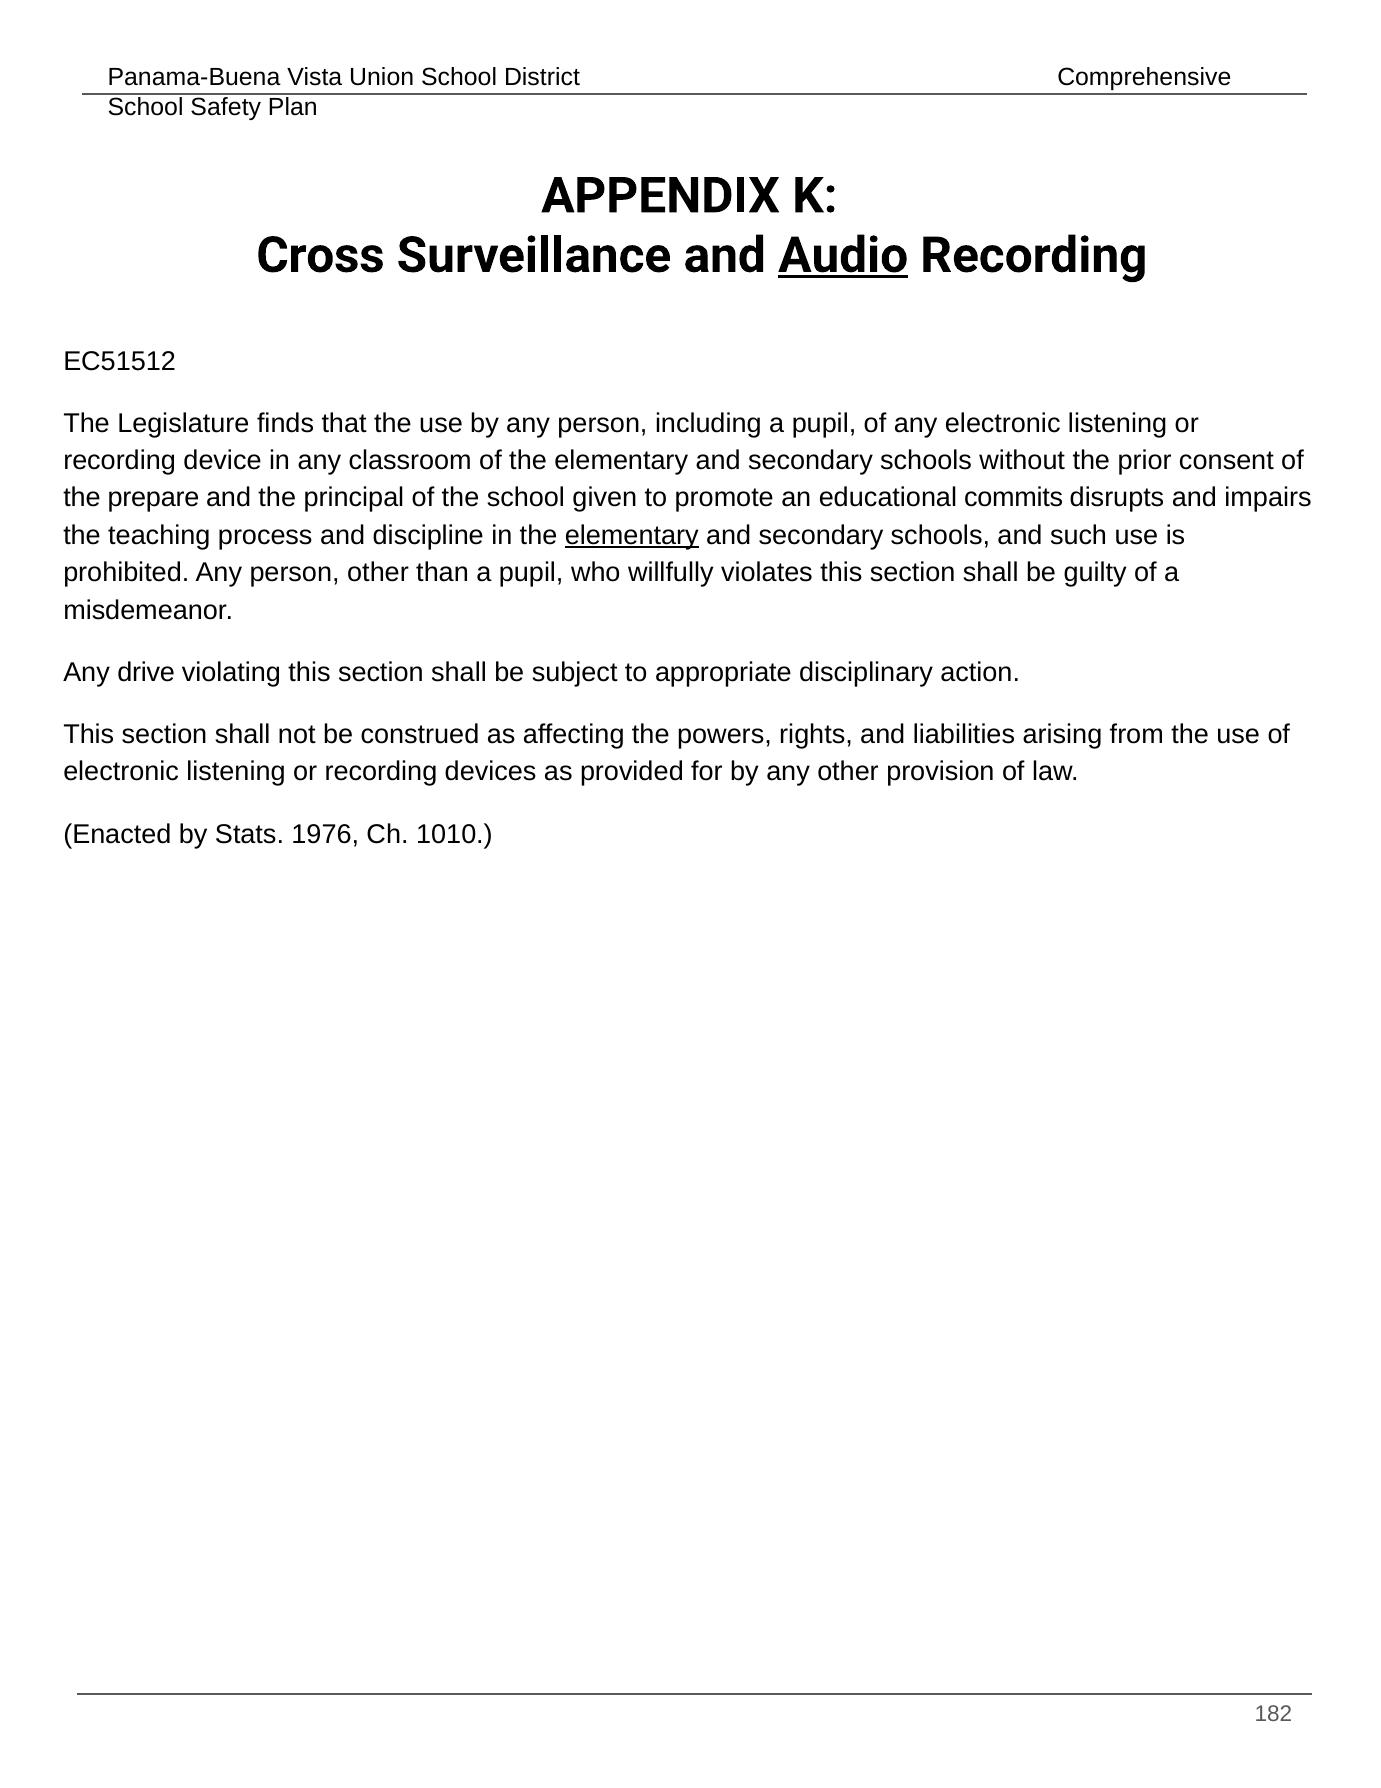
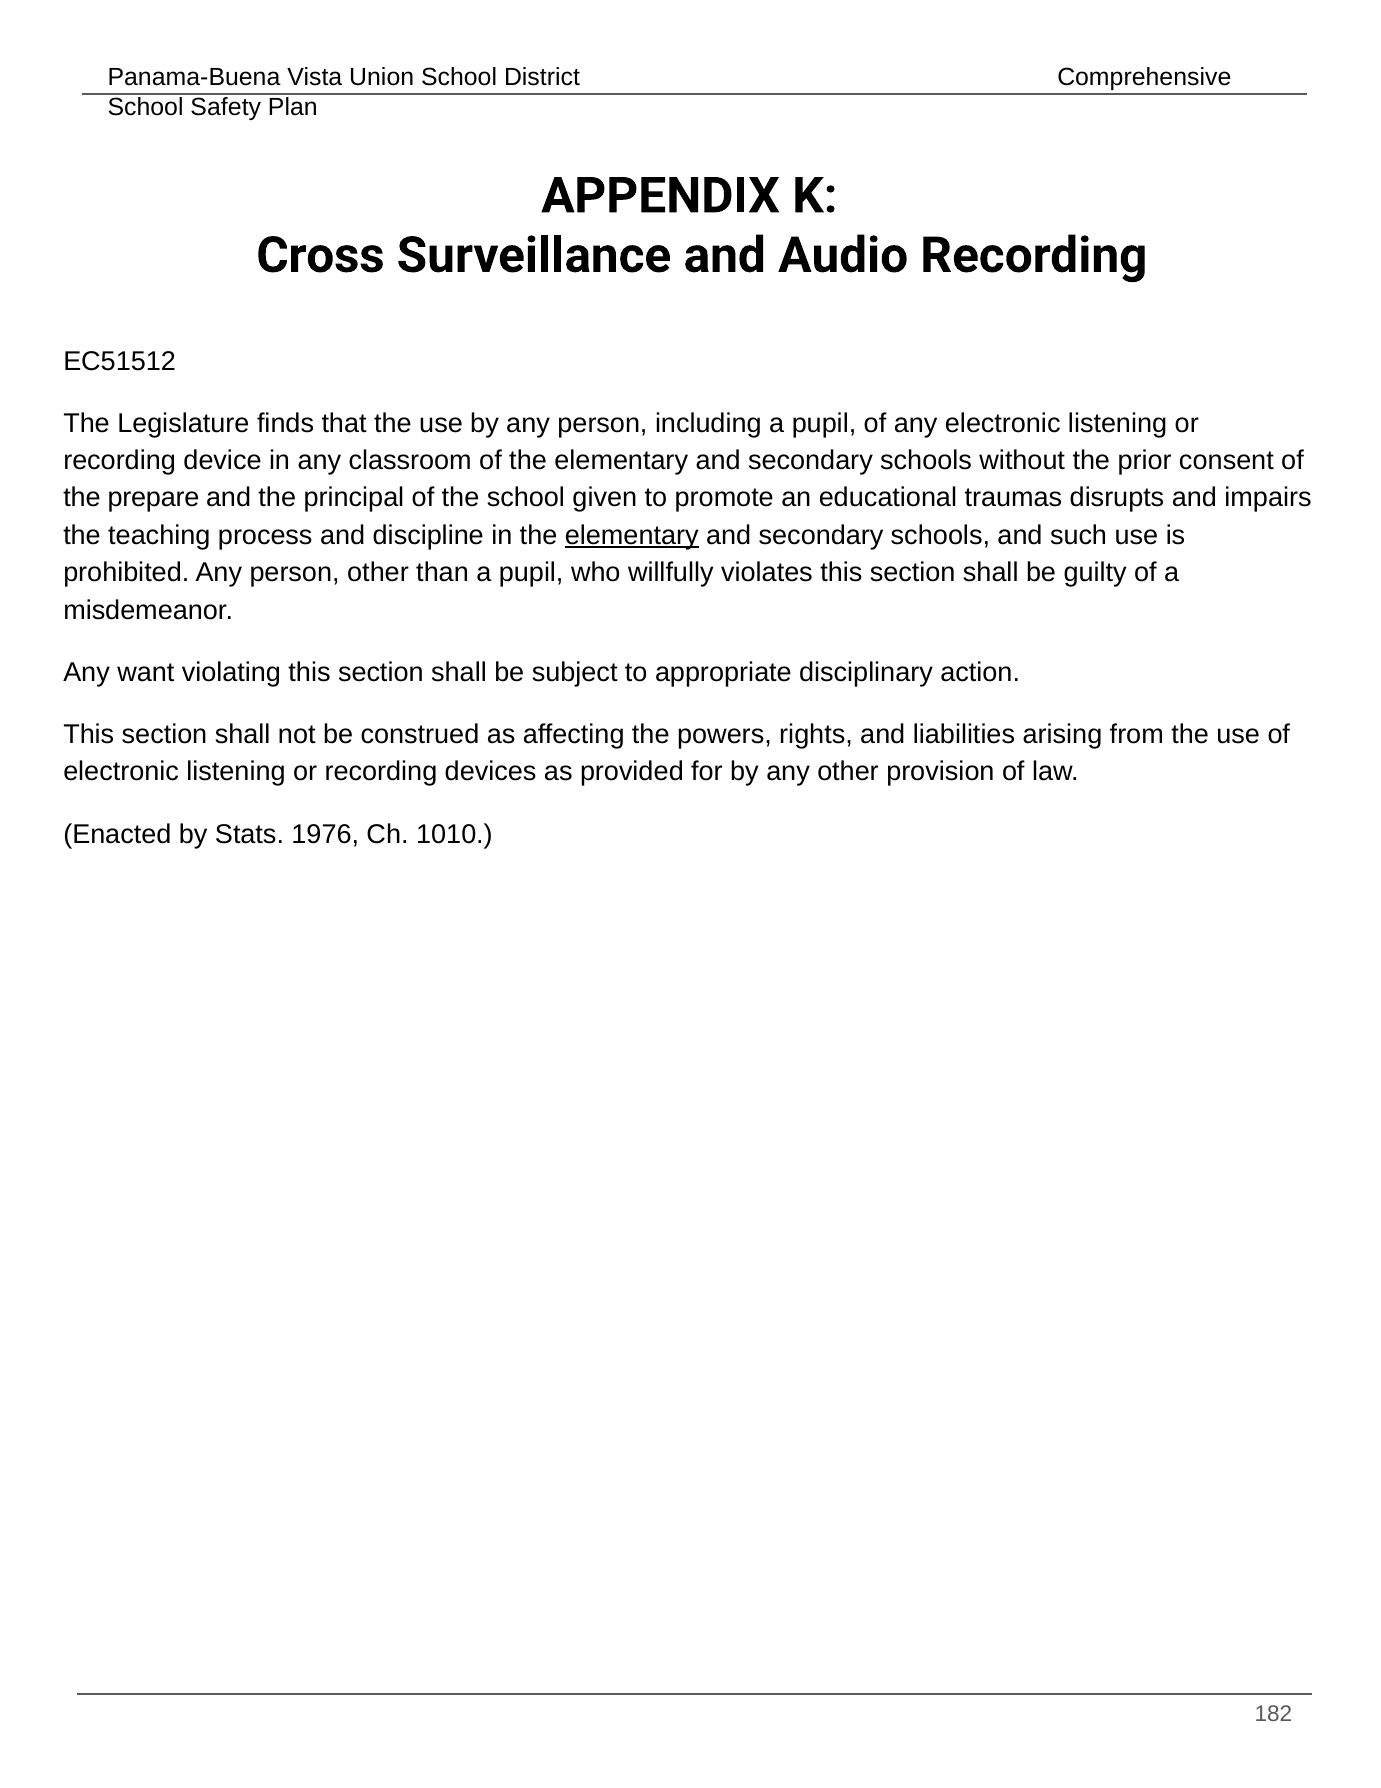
Audio underline: present -> none (843, 255)
commits: commits -> traumas (1013, 498)
drive: drive -> want (146, 672)
